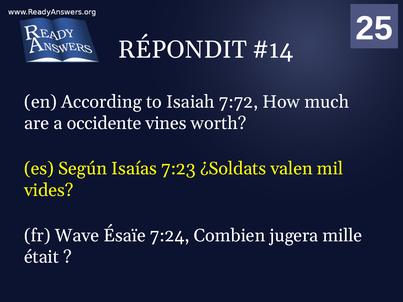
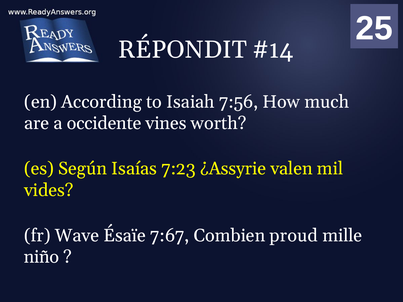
7:72: 7:72 -> 7:56 (239, 102)
¿Soldats: ¿Soldats -> ¿Assyrie (233, 169)
7:24: 7:24 -> 7:67 (170, 236)
jugera: jugera -> proud (294, 236)
était: était -> niño (42, 257)
